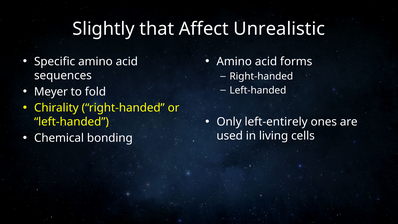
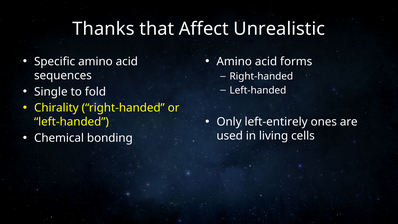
Slightly: Slightly -> Thanks (103, 29)
Meyer: Meyer -> Single (51, 92)
